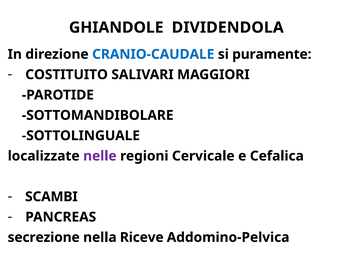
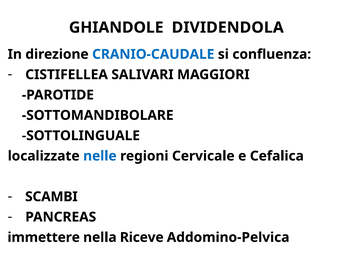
puramente: puramente -> confluenza (272, 54)
COSTITUITO: COSTITUITO -> CISTIFELLEA (67, 75)
nelle colour: purple -> blue (100, 156)
secrezione: secrezione -> immettere (44, 238)
